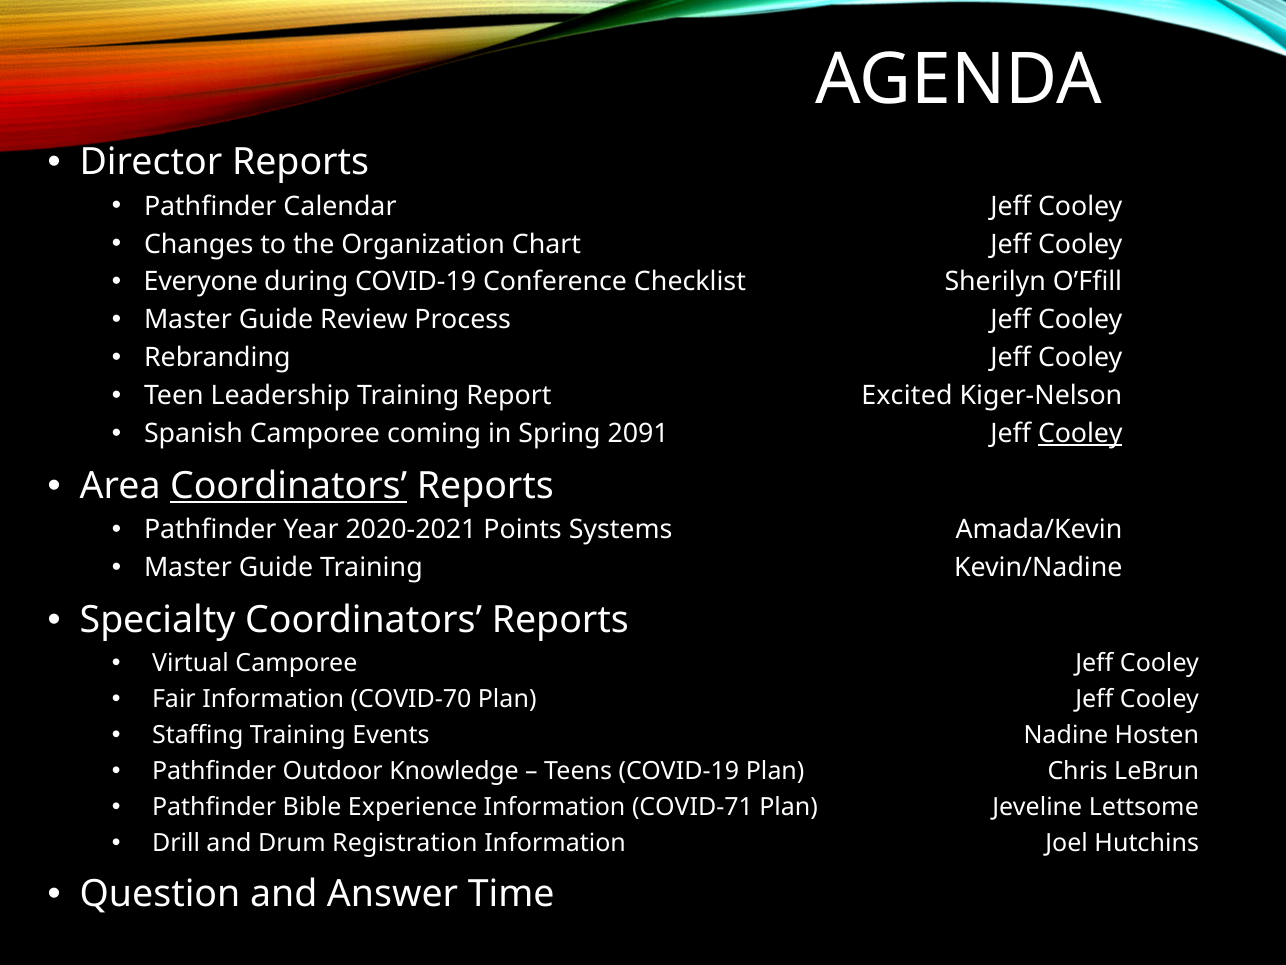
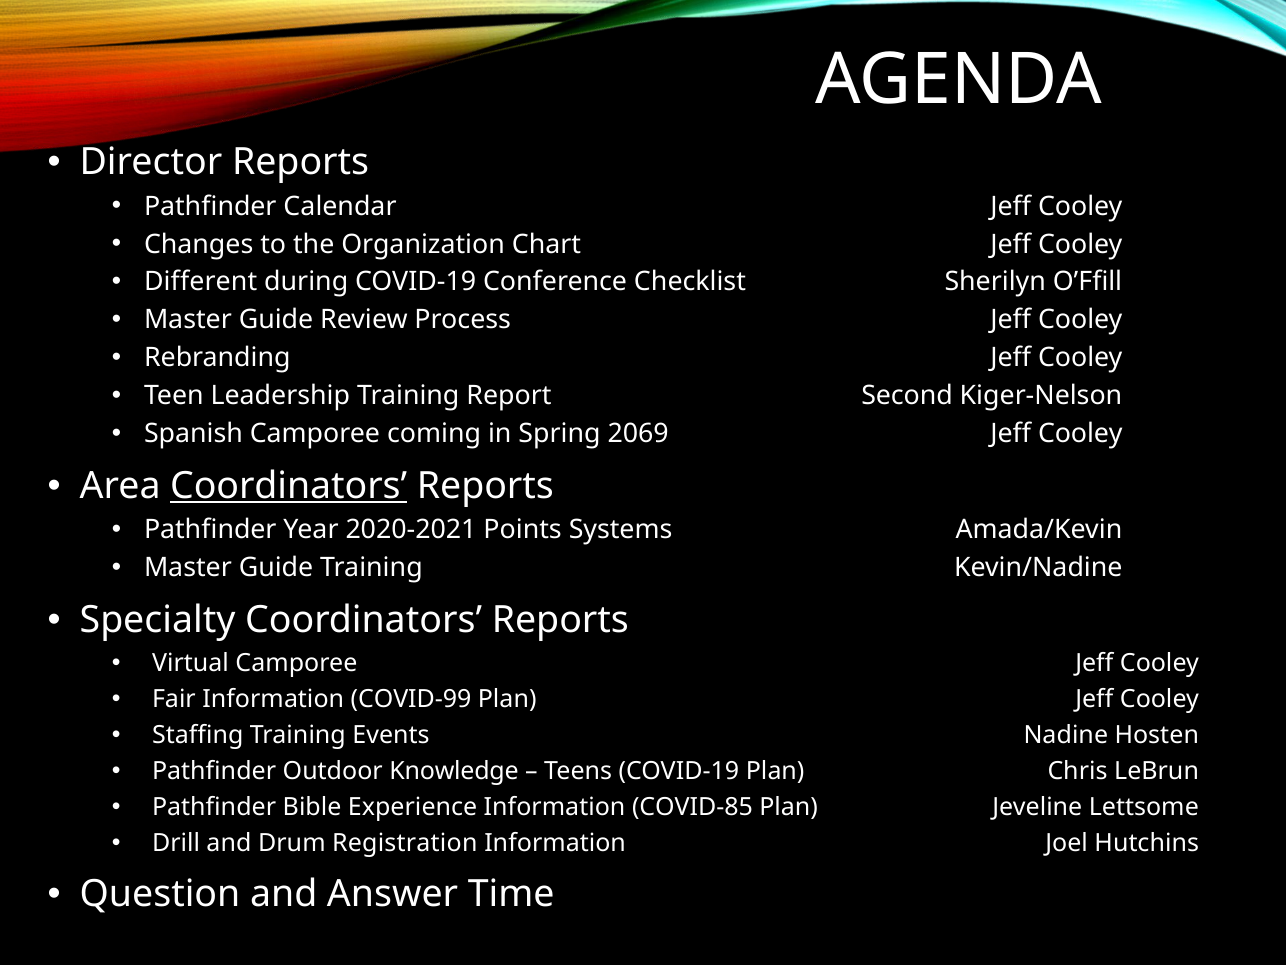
Everyone: Everyone -> Different (201, 282)
Excited: Excited -> Second (907, 396)
2091: 2091 -> 2069 (638, 433)
Cooley underline: present -> none (1080, 433)
COVID-70: COVID-70 -> COVID-99 (411, 699)
COVID-71: COVID-71 -> COVID-85 (692, 807)
